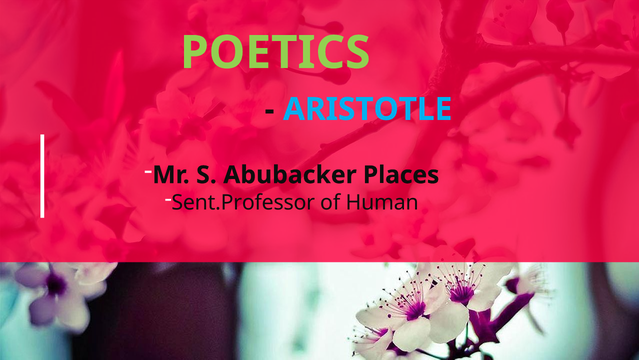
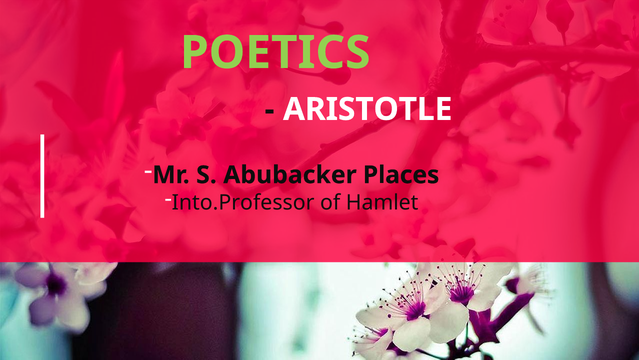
ARISTOTLE colour: light blue -> white (368, 109)
Sent.Professor: Sent.Professor -> Into.Professor (243, 202)
Human: Human -> Hamlet (382, 202)
